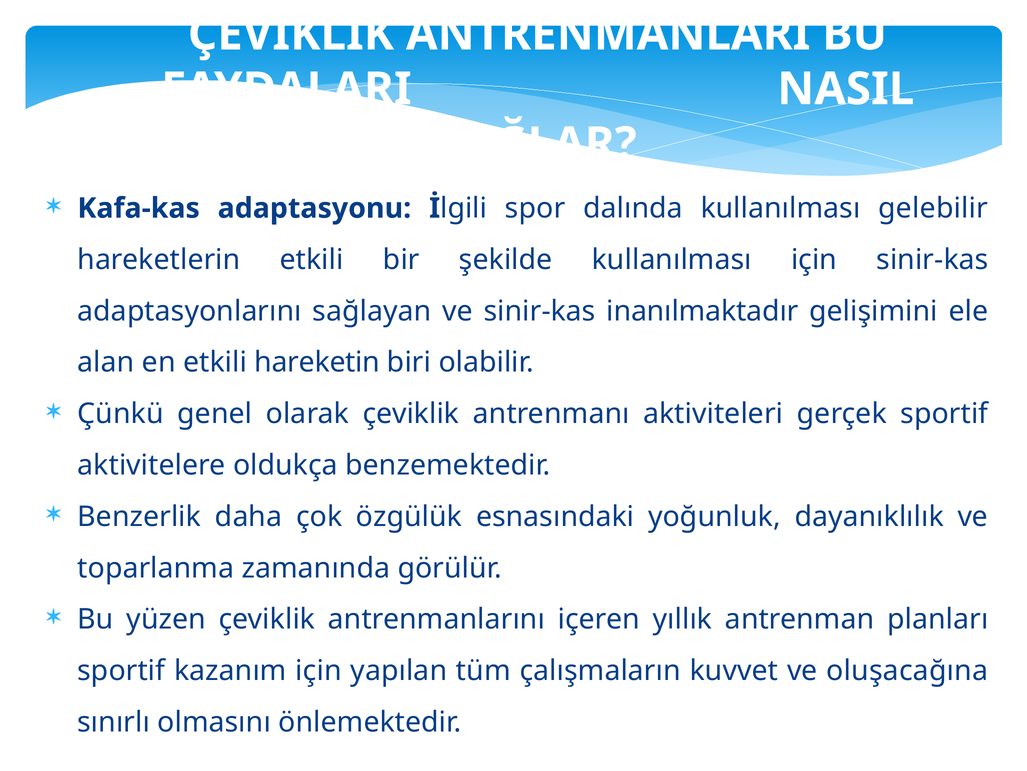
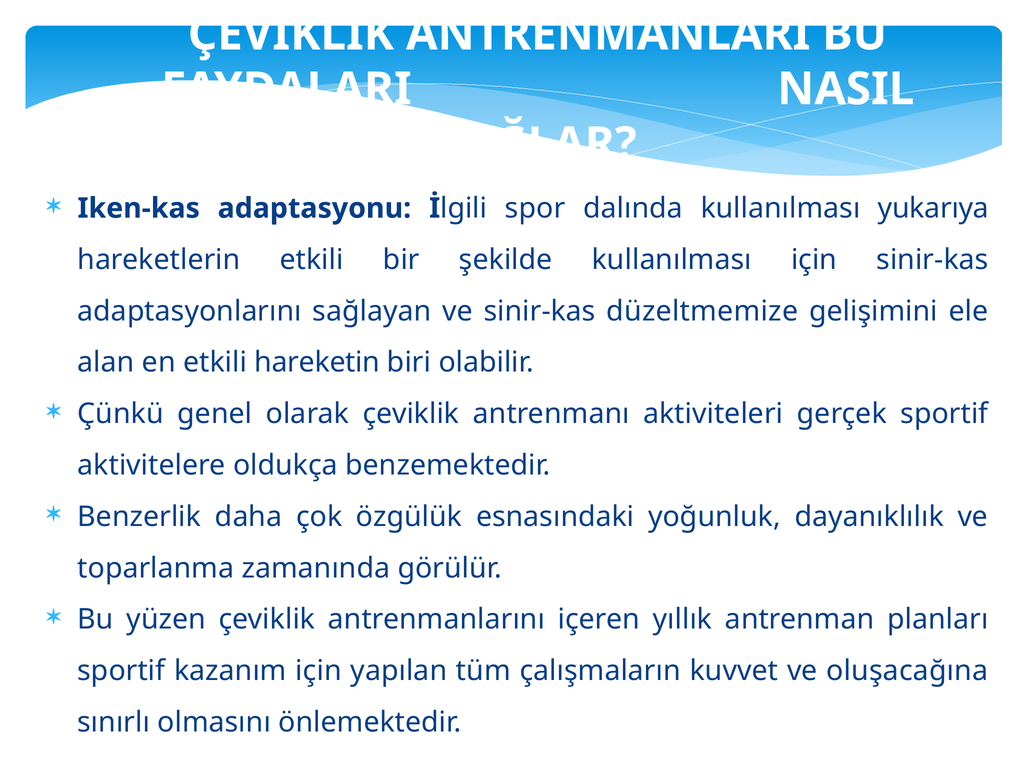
Kafa-kas: Kafa-kas -> Iken-kas (139, 208)
gelebilir: gelebilir -> yukarıya (933, 208)
inanılmaktadır: inanılmaktadır -> düzeltmemize (702, 311)
